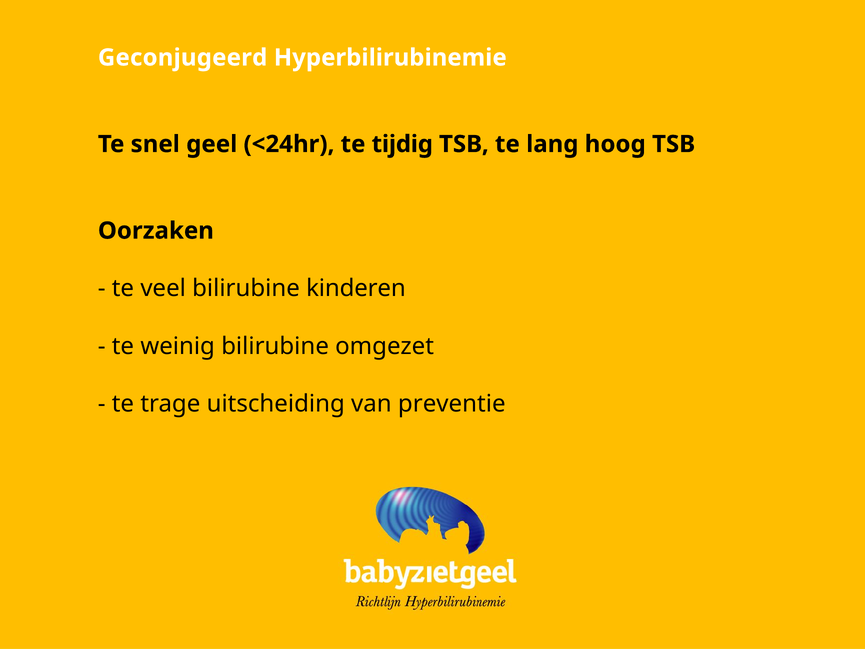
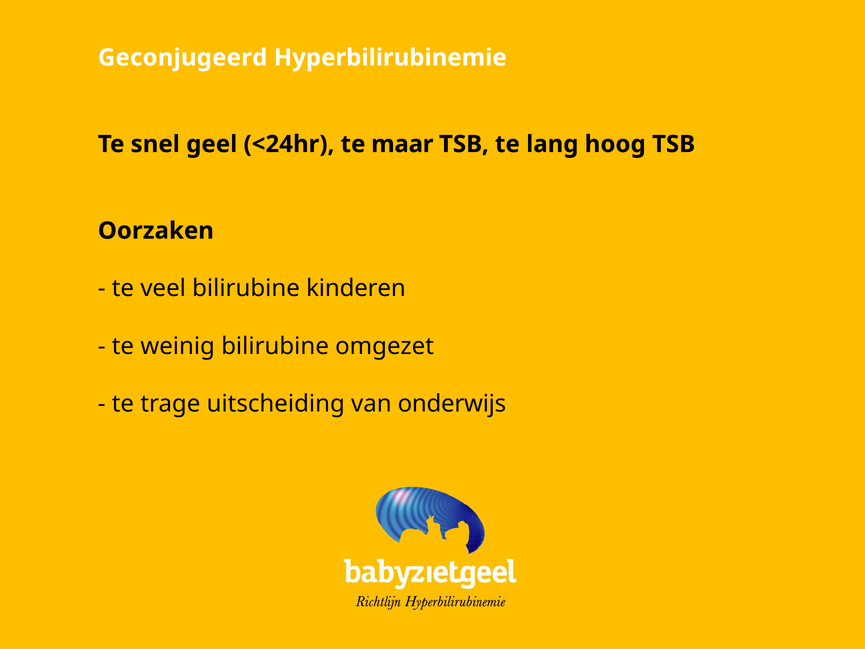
tijdig: tijdig -> maar (402, 144)
preventie: preventie -> onderwijs (452, 404)
